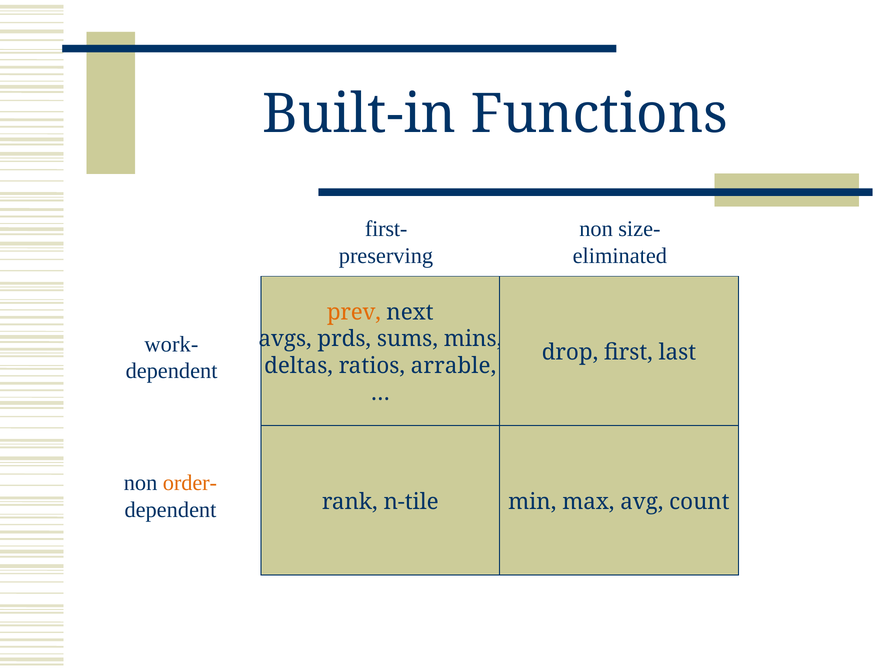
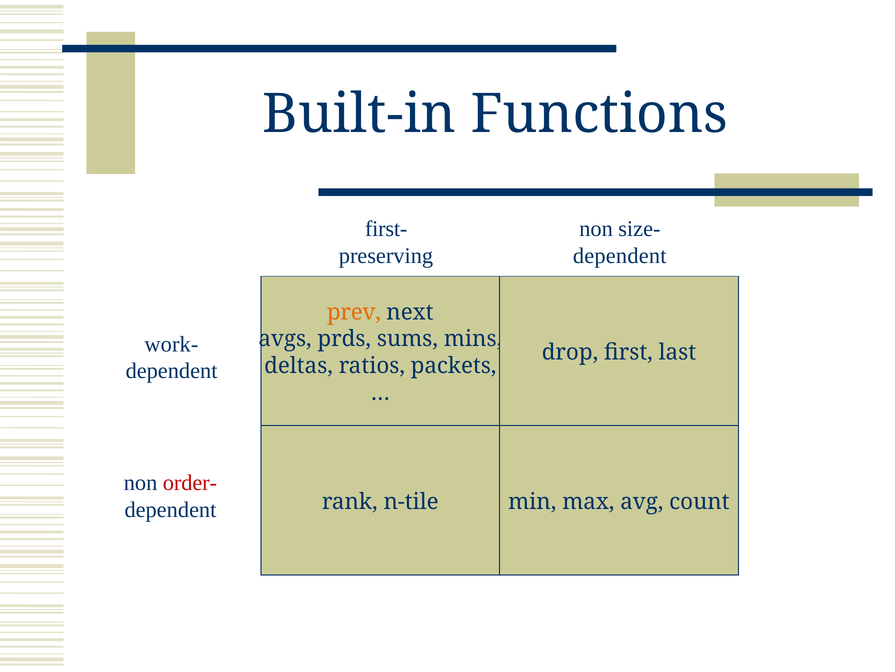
eliminated: eliminated -> dependent (620, 256)
arrable: arrable -> packets (454, 366)
order- colour: orange -> red (190, 482)
